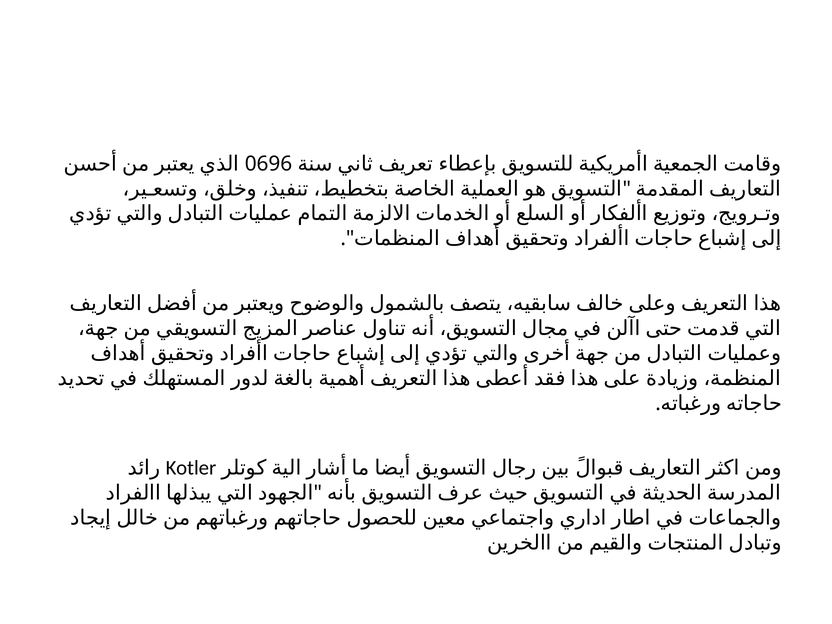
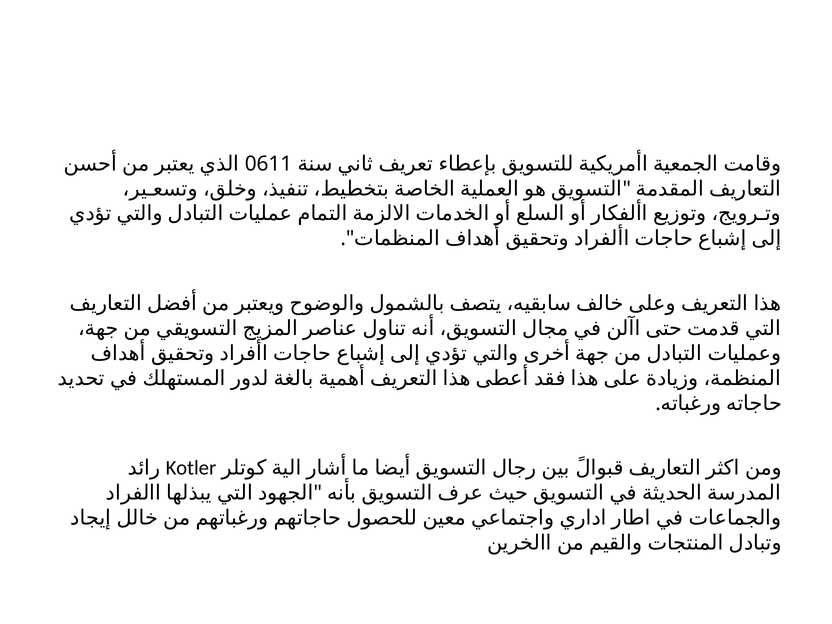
0696: 0696 -> 0611 (269, 164)
